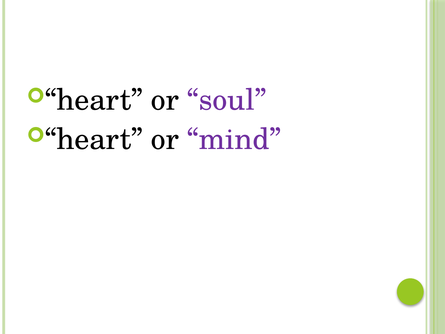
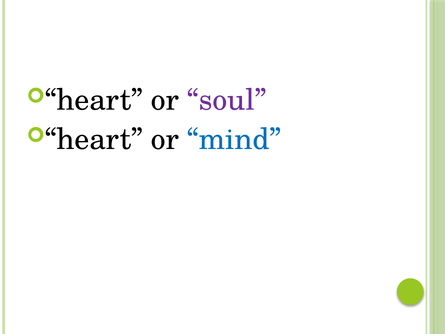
mind colour: purple -> blue (234, 139)
